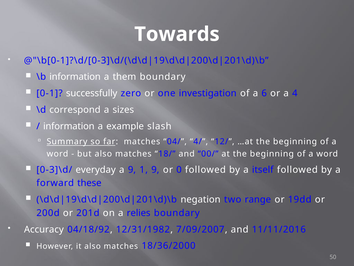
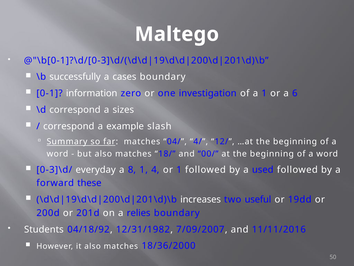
Towards: Towards -> Maltego (177, 34)
\b information: information -> successfully (75, 77)
them: them -> cases (124, 77)
successfully: successfully -> information (92, 93)
a 6: 6 -> 1 (264, 93)
4: 4 -> 6 (295, 93)
information: information -> correspond (69, 126)
a 9: 9 -> 8 (132, 169)
1 9: 9 -> 4 (155, 169)
or 0: 0 -> 1 (179, 169)
itself: itself -> used (263, 169)
negation: negation -> increases (201, 199)
range: range -> useful (258, 199)
Accuracy: Accuracy -> Students (44, 229)
